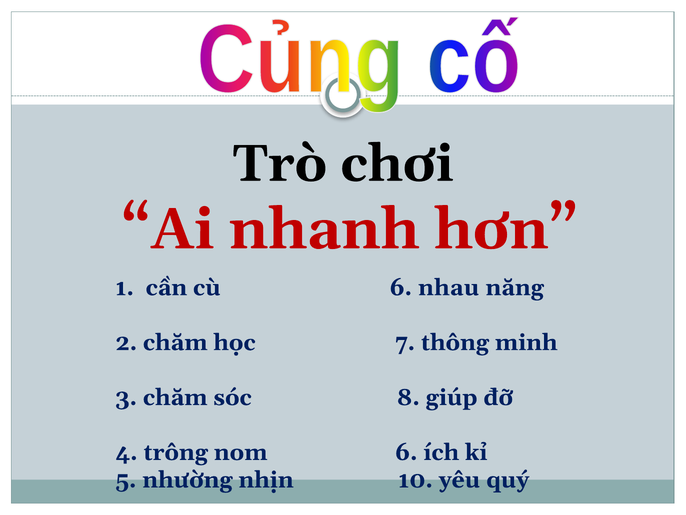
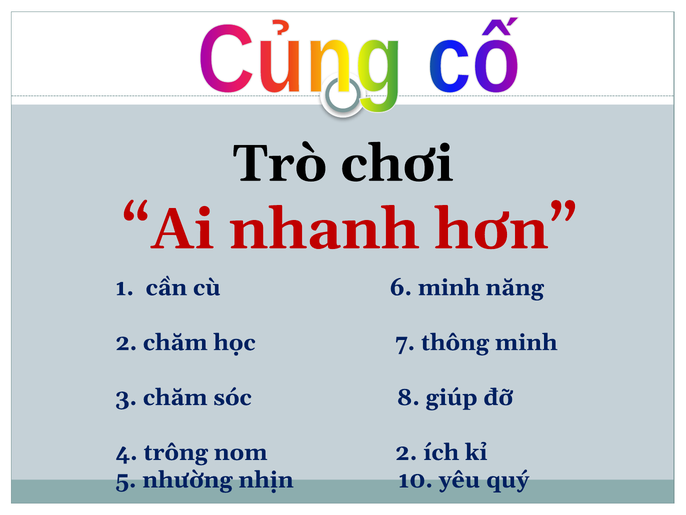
6 nhau: nhau -> minh (449, 287)
nom 6: 6 -> 2 (406, 452)
